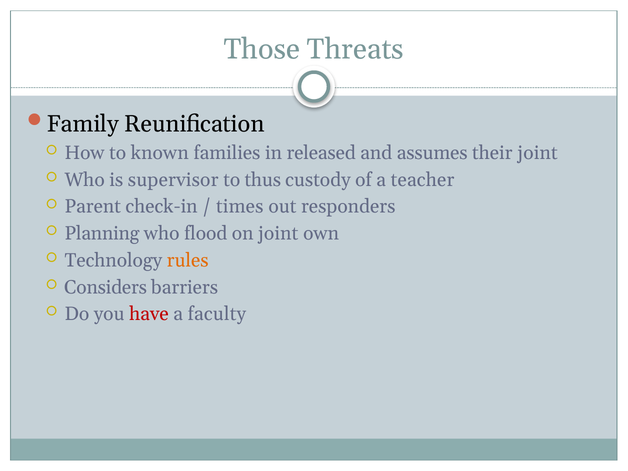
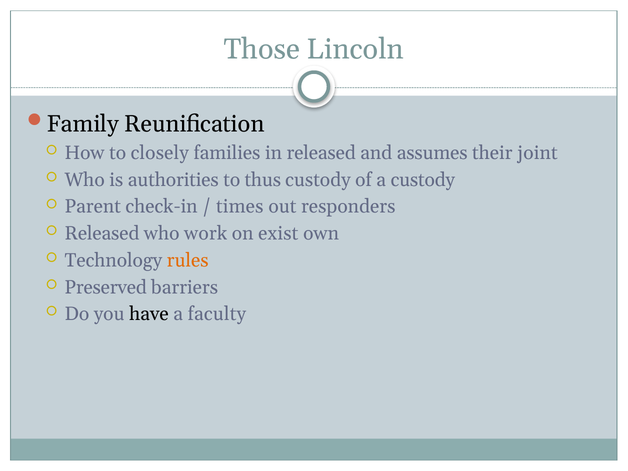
Threats: Threats -> Lincoln (355, 49)
known: known -> closely (160, 153)
supervisor: supervisor -> authorities (173, 180)
a teacher: teacher -> custody (423, 180)
Planning: Planning -> Released (102, 233)
flood: flood -> work (206, 233)
on joint: joint -> exist (278, 233)
Considers: Considers -> Preserved (106, 287)
have colour: red -> black (149, 314)
